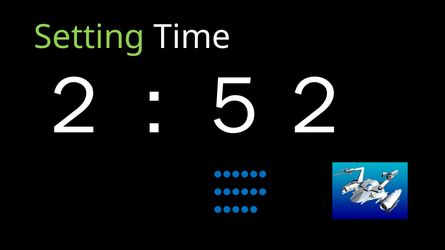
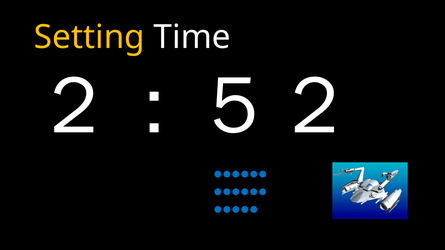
Setting colour: light green -> yellow (89, 37)
